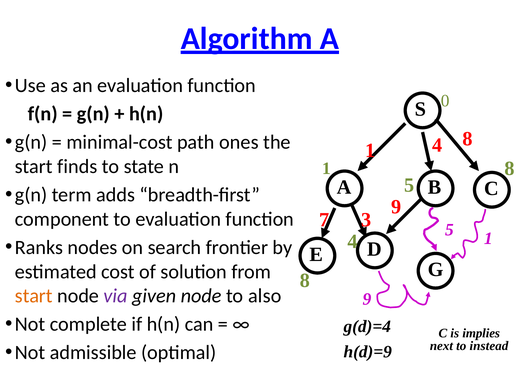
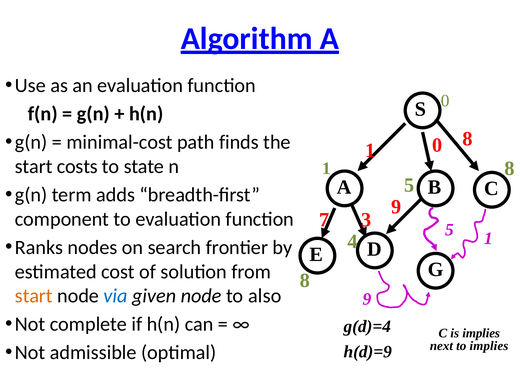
ones: ones -> finds (239, 142)
1 4: 4 -> 0 (437, 145)
finds: finds -> costs (77, 166)
via colour: purple -> blue (116, 296)
to instead: instead -> implies (489, 346)
